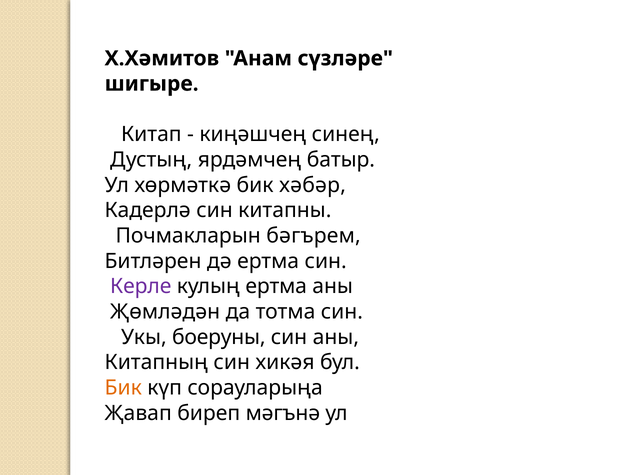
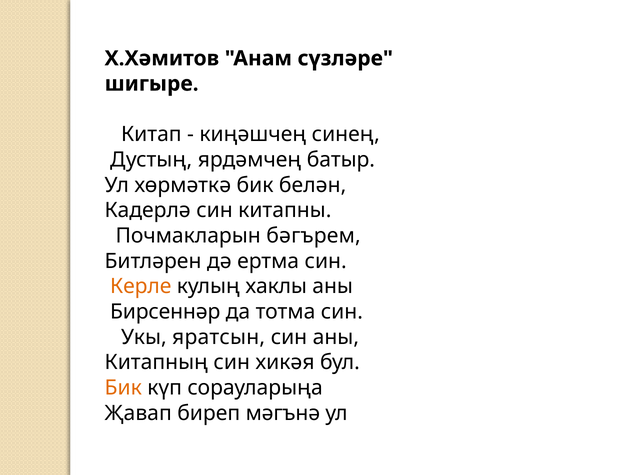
хәбәр: хәбәр -> белән (313, 185)
Керле colour: purple -> orange (141, 286)
кулың ертма: ертма -> хаклы (276, 286)
Җөмләдән: Җөмләдән -> Бирсеннәр (165, 312)
боеруны: боеруны -> яратсын (219, 337)
